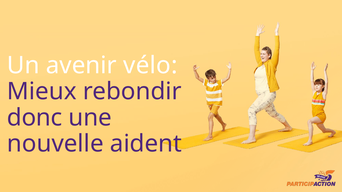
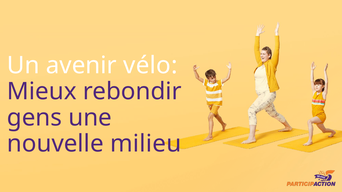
donc: donc -> gens (34, 118)
aident: aident -> milieu (146, 144)
